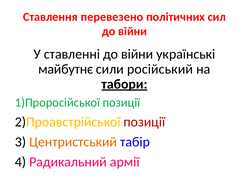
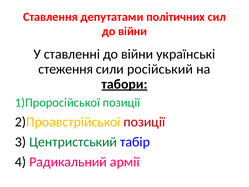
перевезено: перевезено -> депутатами (112, 17)
майбутнє: майбутнє -> стеження (66, 69)
Центристський colour: orange -> green (73, 142)
